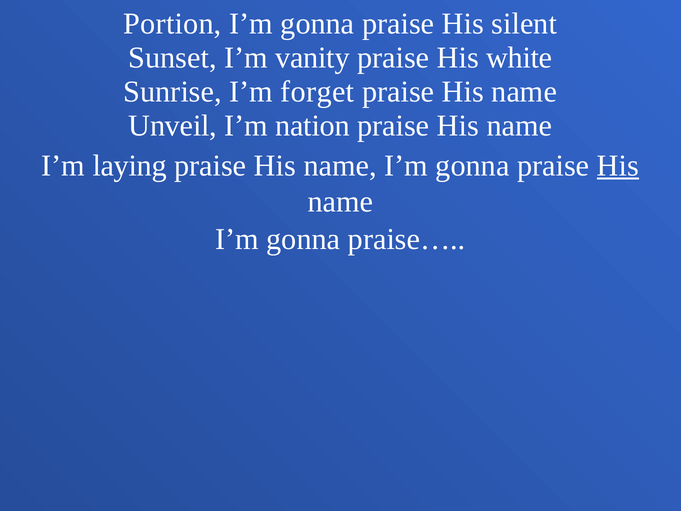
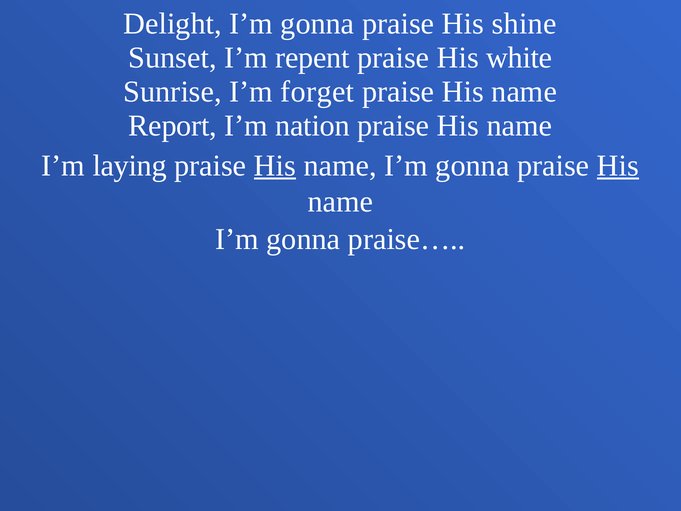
Portion: Portion -> Delight (173, 24)
silent: silent -> shine (524, 24)
vanity: vanity -> repent (313, 58)
Unveil: Unveil -> Report (173, 126)
His underline: none -> present (275, 165)
